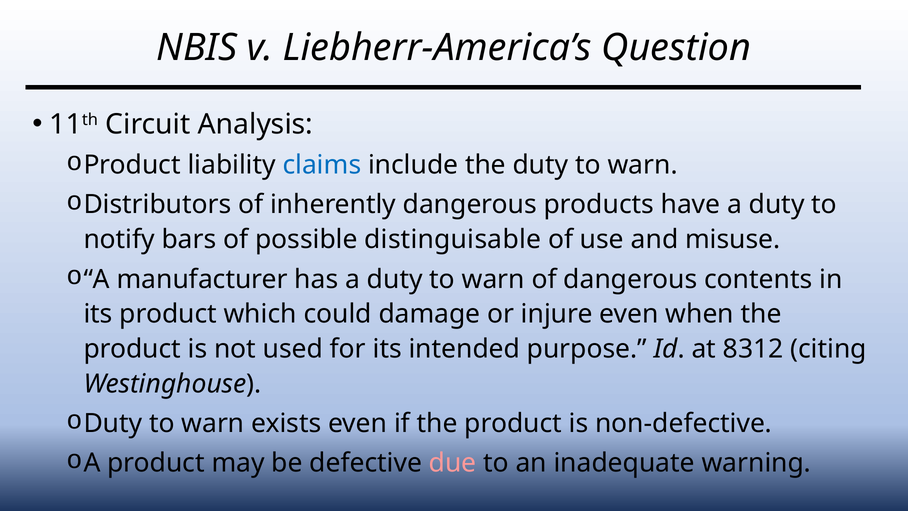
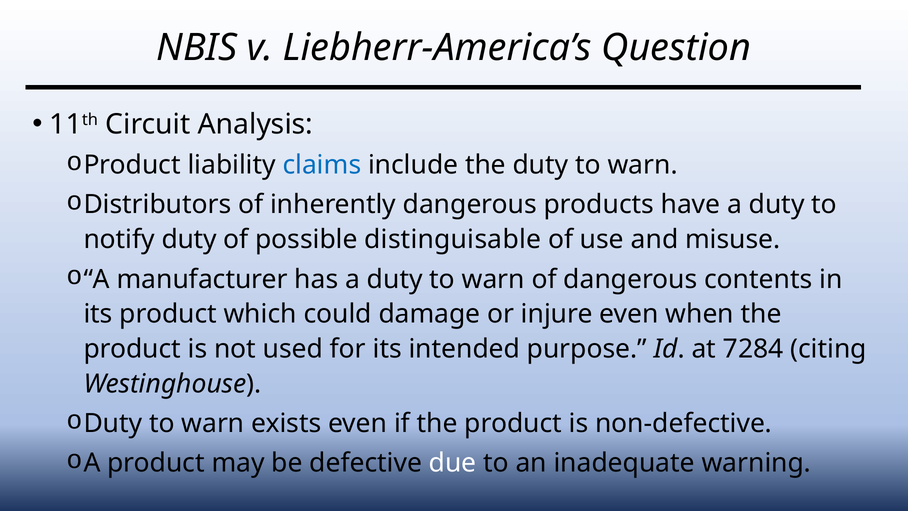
notify bars: bars -> duty (189, 240)
8312: 8312 -> 7284 (753, 349)
due colour: pink -> white (453, 463)
